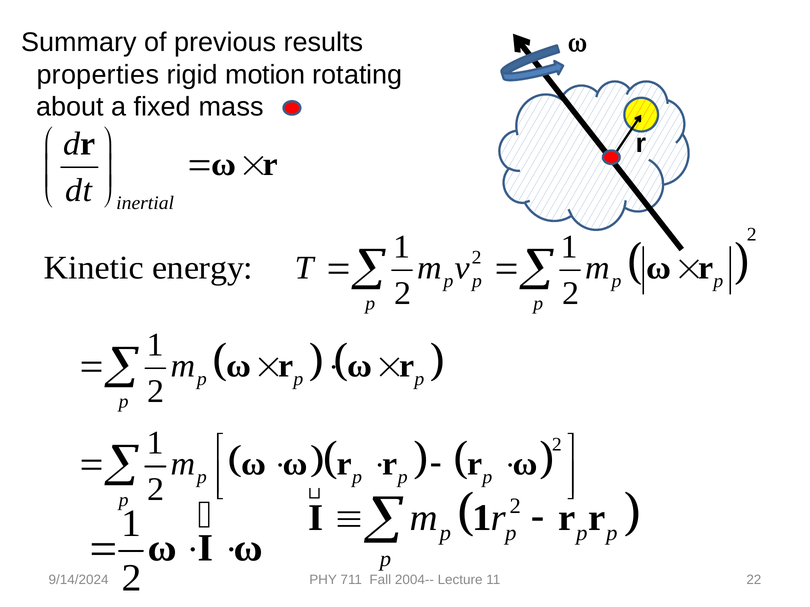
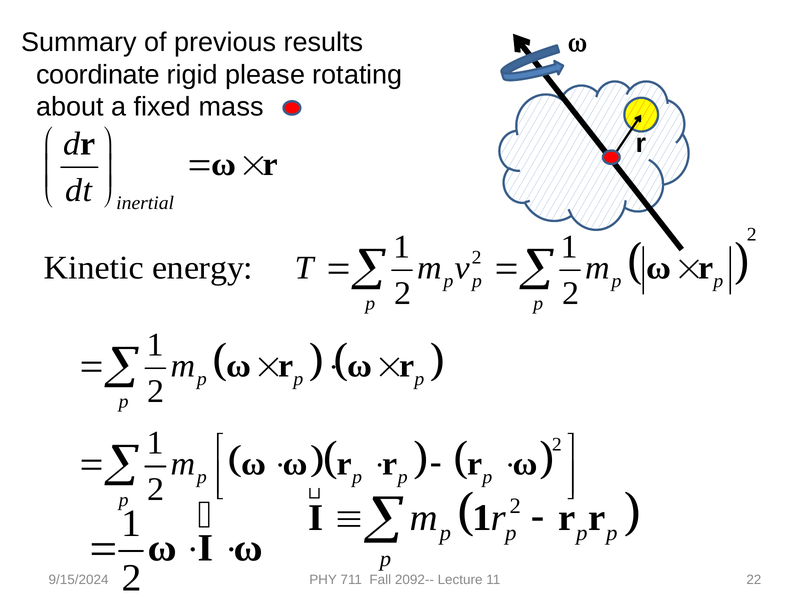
properties: properties -> coordinate (98, 75)
motion: motion -> please (265, 75)
9/14/2024: 9/14/2024 -> 9/15/2024 (79, 580)
2004--: 2004-- -> 2092-- (414, 580)
